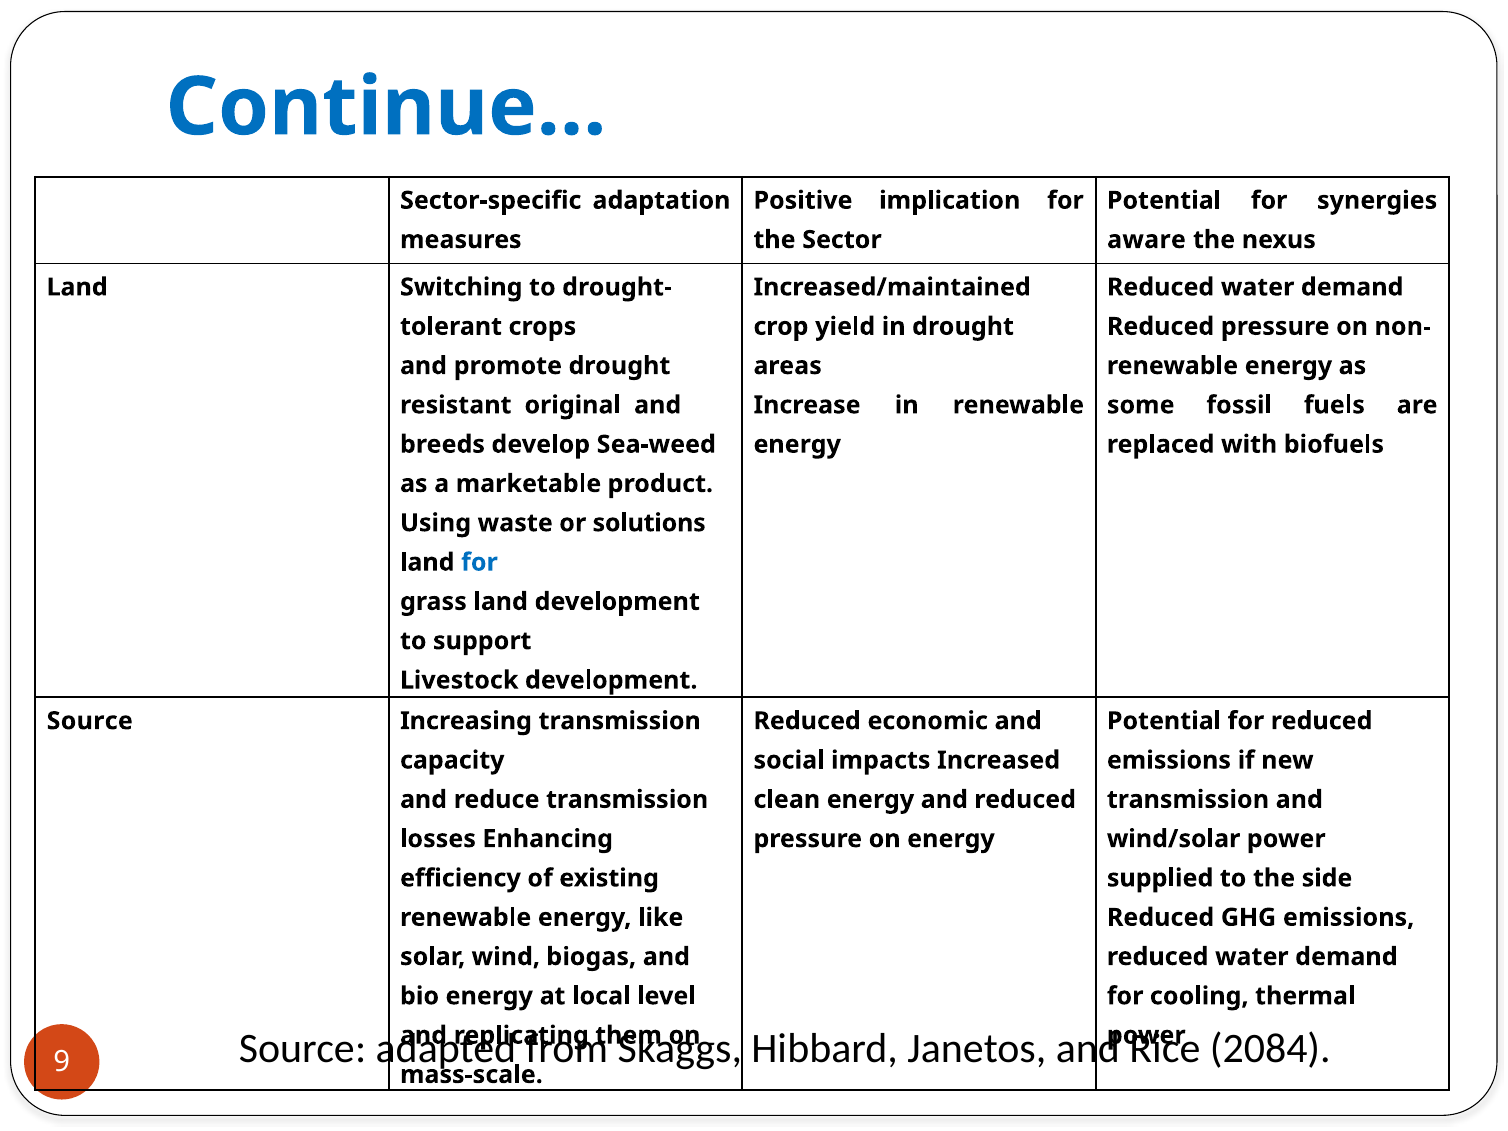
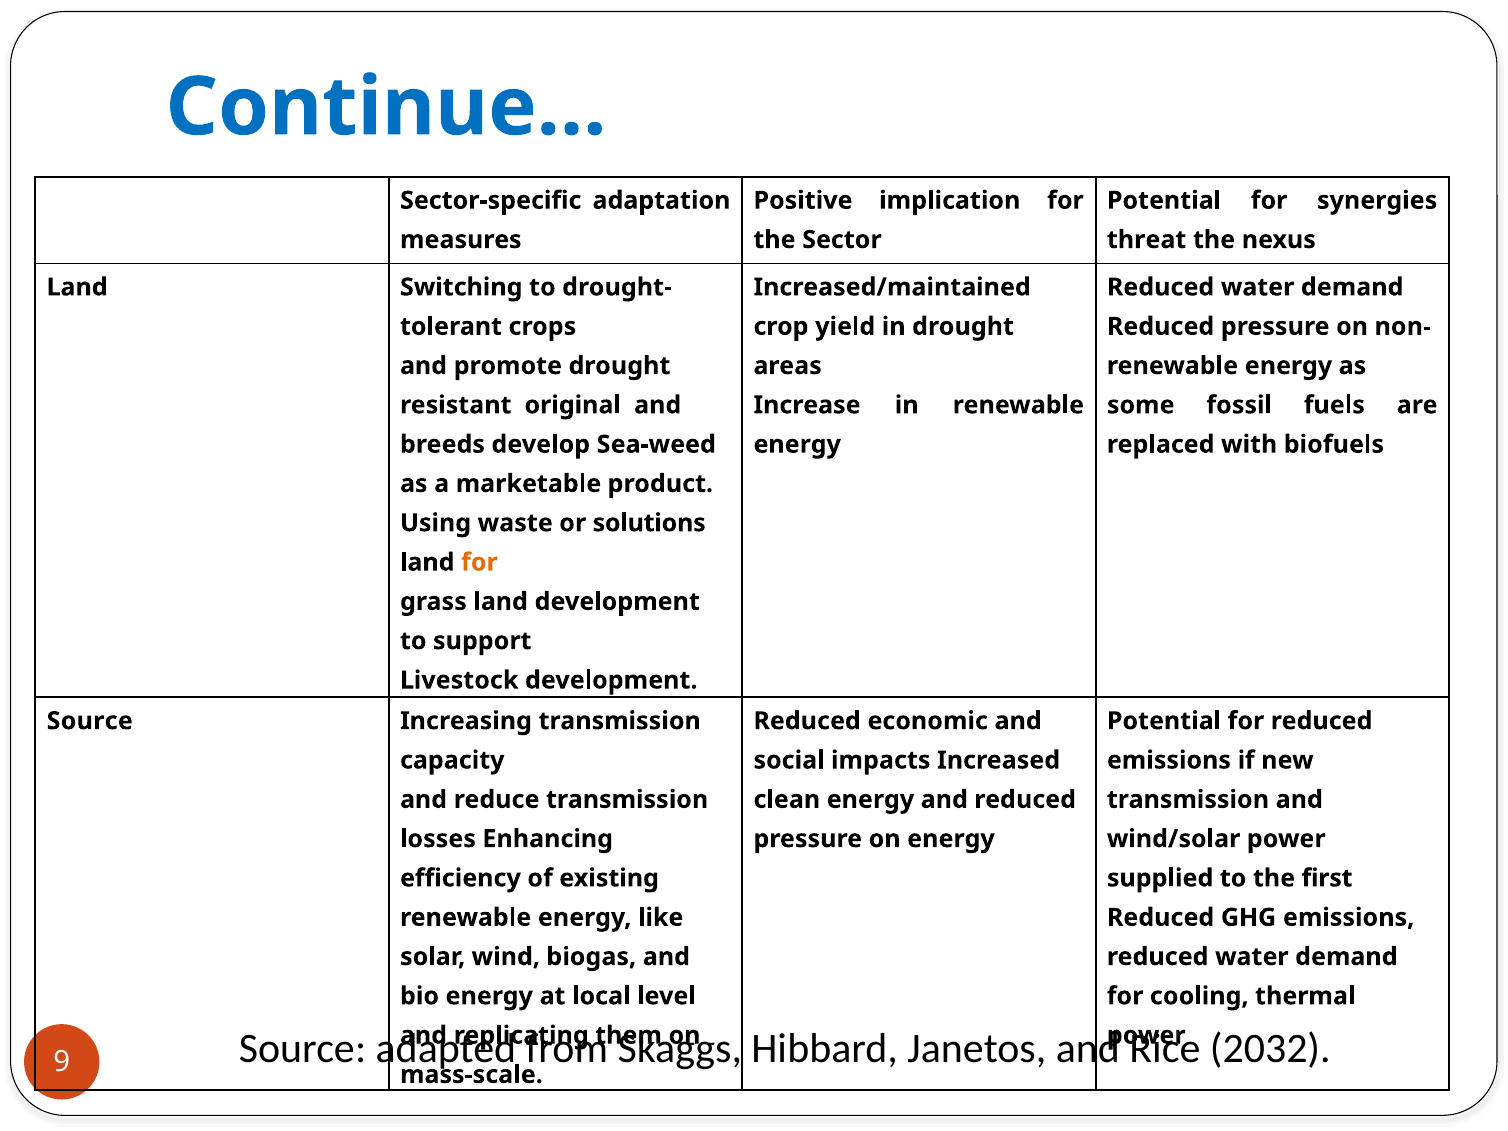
aware: aware -> threat (1147, 240)
for colour: blue -> orange (479, 562)
side: side -> first (1327, 878)
2084: 2084 -> 2032 (1270, 1049)
